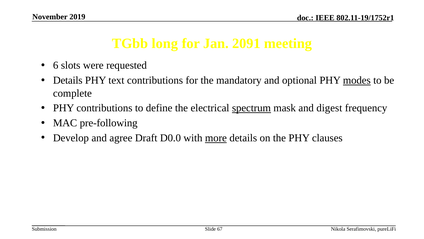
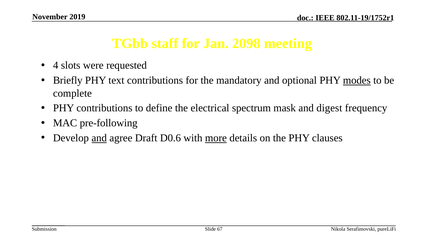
long: long -> staff (165, 43)
2091: 2091 -> 2098 (246, 43)
6: 6 -> 4 (56, 65)
Details: Details -> Briefly (68, 80)
spectrum underline: present -> none (251, 108)
and underline: none -> present (99, 138)
D0.0: D0.0 -> D0.6 (170, 138)
